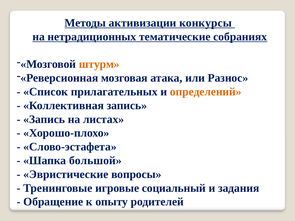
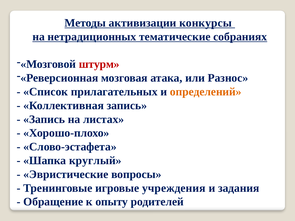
штурм colour: orange -> red (99, 64)
большой: большой -> круглый (95, 161)
социальный: социальный -> учреждения (174, 188)
